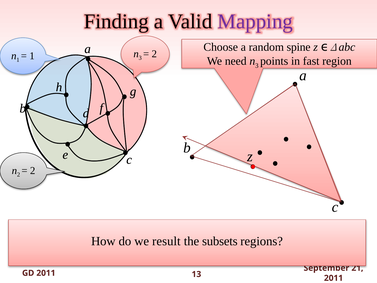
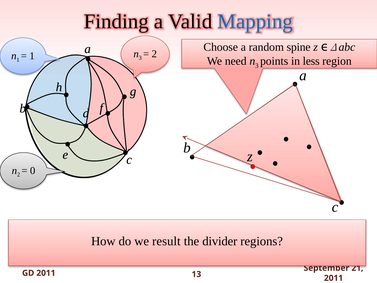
Mapping colour: purple -> blue (255, 21)
fast: fast -> less (311, 61)
2: 2 -> 0 (33, 170)
subsets: subsets -> divider (220, 241)
